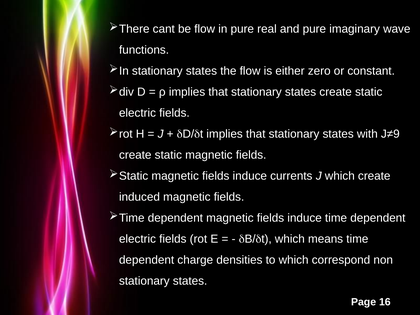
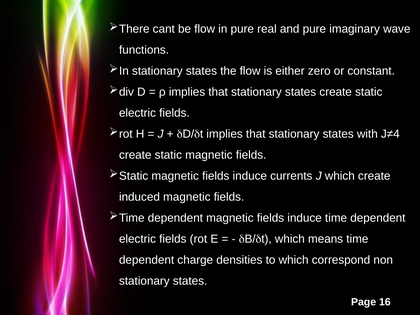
J≠9: J≠9 -> J≠4 (390, 134)
